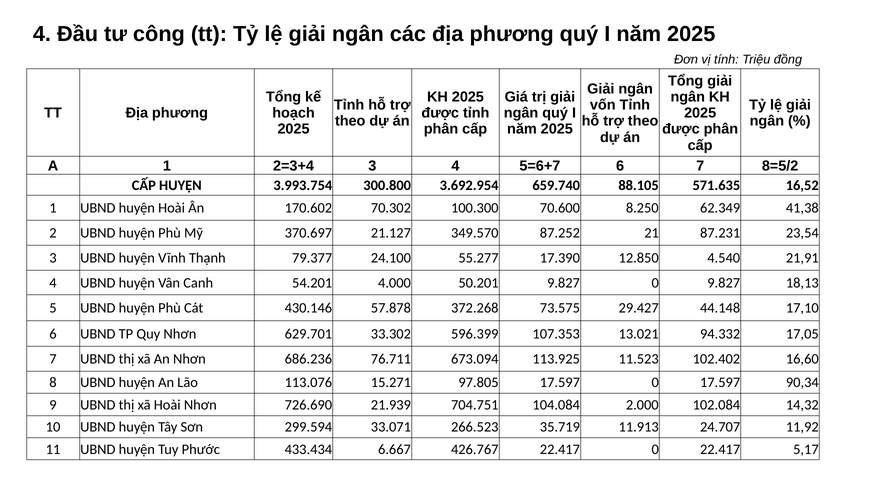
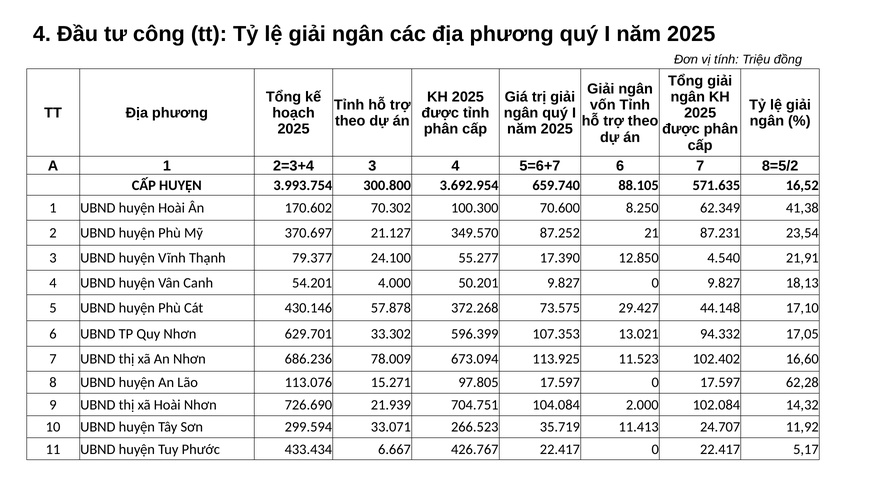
76.711: 76.711 -> 78.009 (391, 359)
90,34: 90,34 -> 62,28 (802, 382)
11.913: 11.913 -> 11.413 (639, 427)
